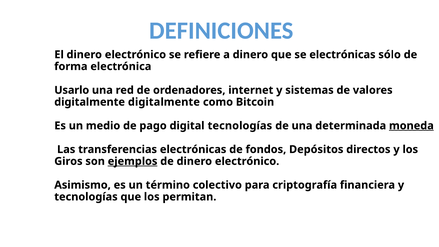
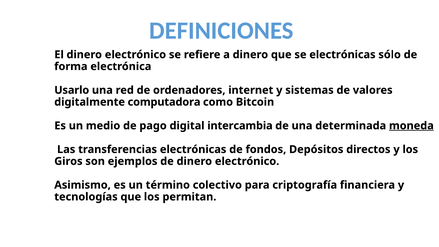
digitalmente digitalmente: digitalmente -> computadora (164, 102)
digital tecnologías: tecnologías -> intercambia (240, 126)
ejemplos underline: present -> none (133, 161)
